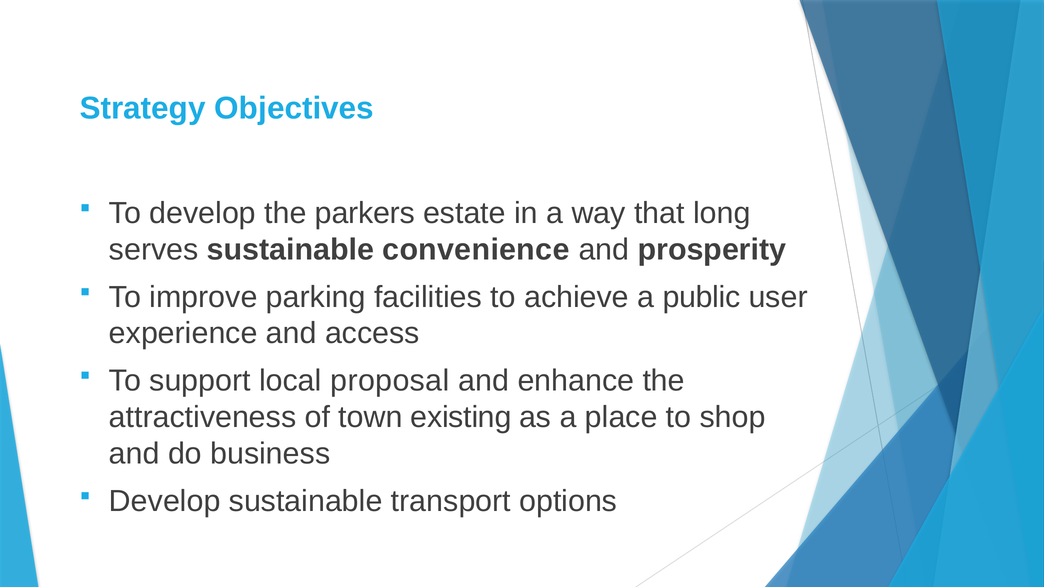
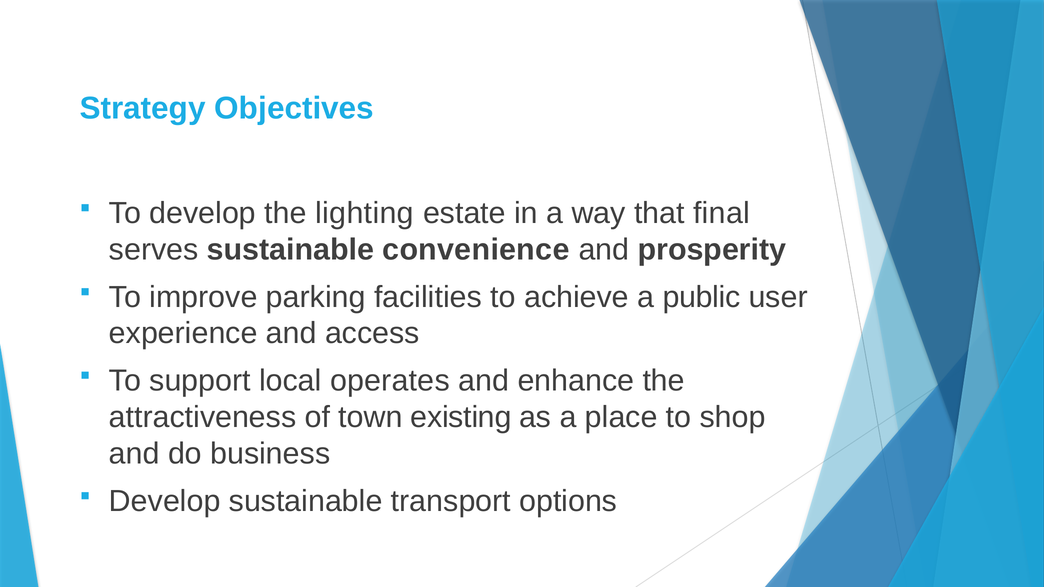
parkers: parkers -> lighting (365, 213)
long: long -> final (722, 213)
proposal: proposal -> operates (390, 381)
